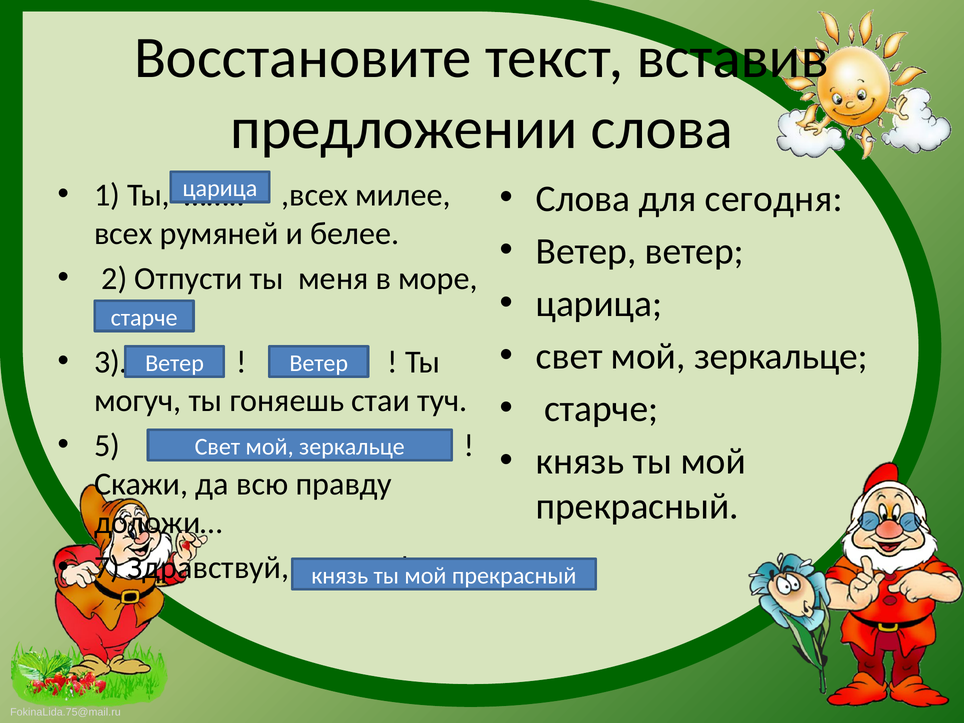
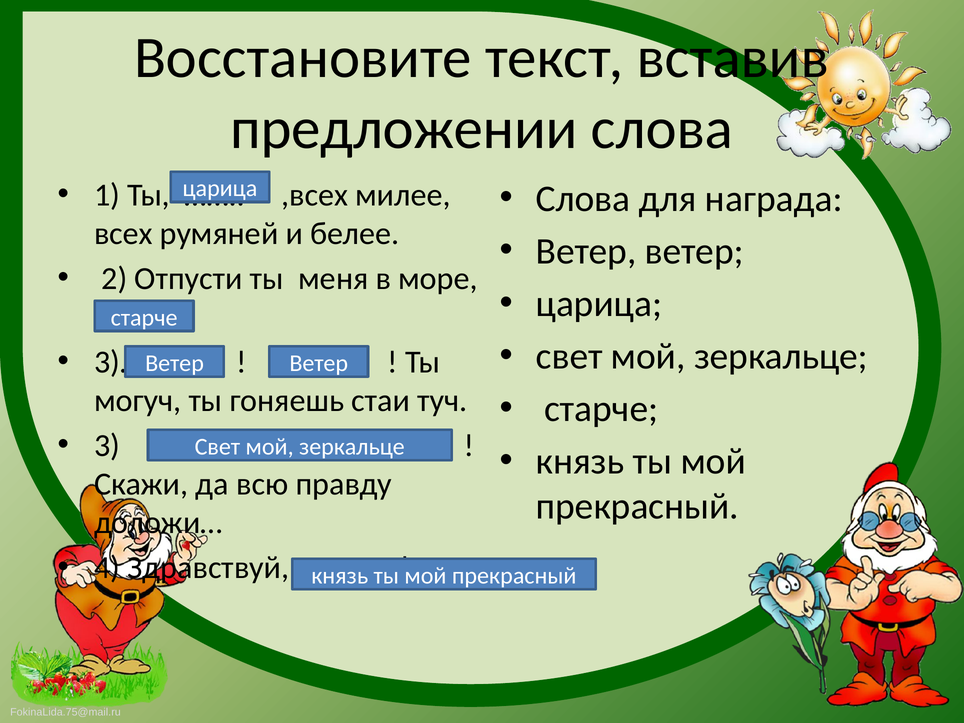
сегодня: сегодня -> награда (774, 199)
5: 5 -> 3 (107, 446)
7: 7 -> 4 (107, 568)
